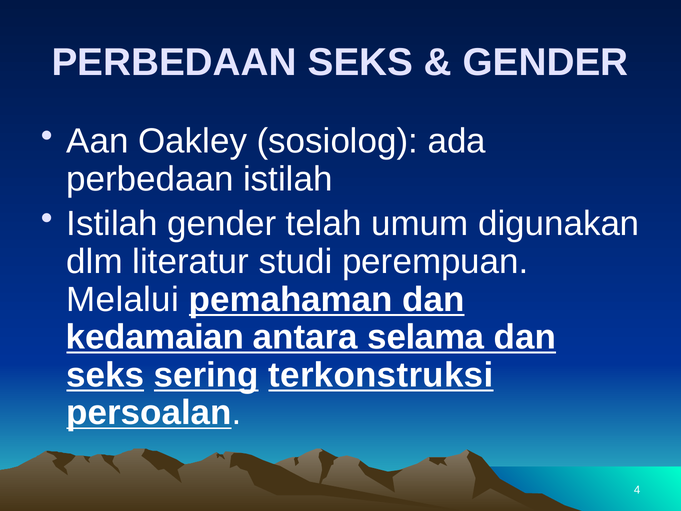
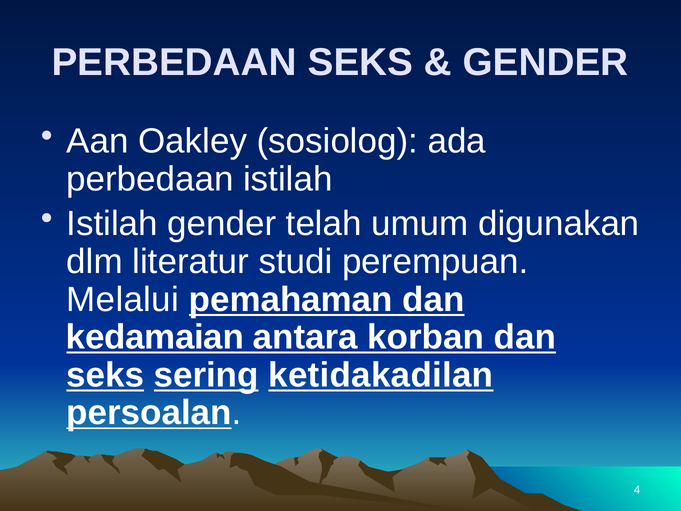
selama: selama -> korban (426, 337)
terkonstruksi: terkonstruksi -> ketidakadilan (381, 375)
